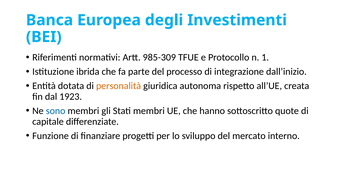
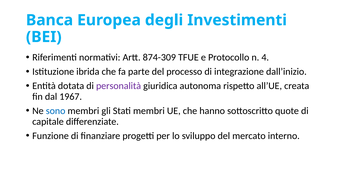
985-309: 985-309 -> 874-309 (159, 57)
1: 1 -> 4 (265, 57)
personalità colour: orange -> purple (119, 86)
1923: 1923 -> 1967 (71, 97)
